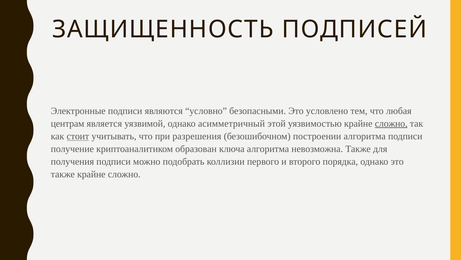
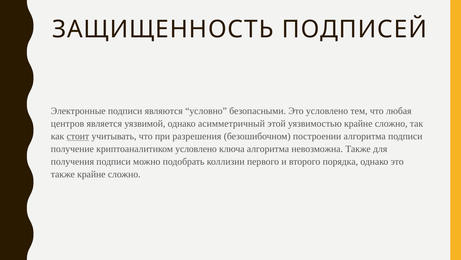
центрам: центрам -> центров (67, 123)
сложно underline: present -> none (391, 123)
криптоаналитиком образован: образован -> условлено (196, 149)
